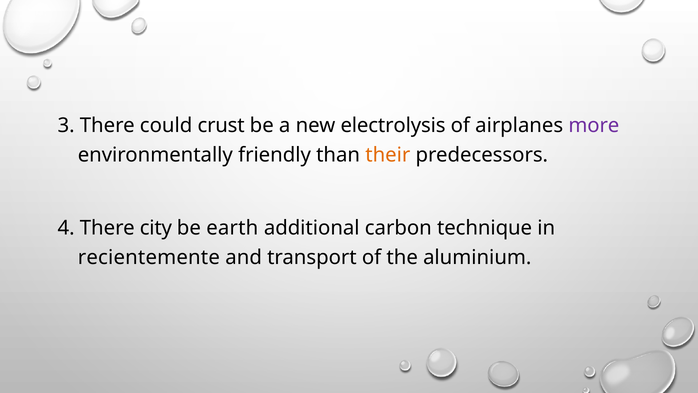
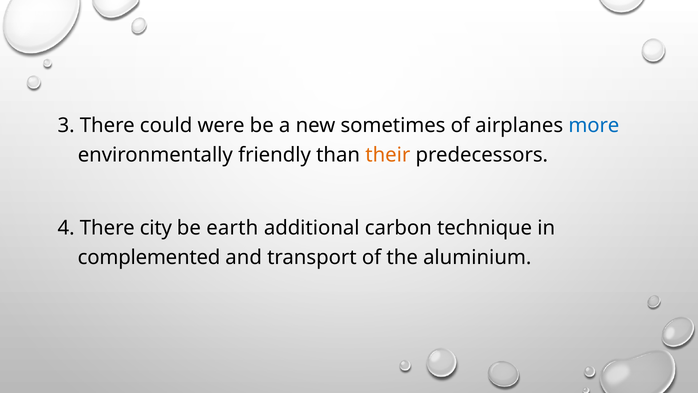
crust: crust -> were (221, 125)
electrolysis: electrolysis -> sometimes (393, 125)
more colour: purple -> blue (594, 125)
recientemente: recientemente -> complemented (149, 257)
